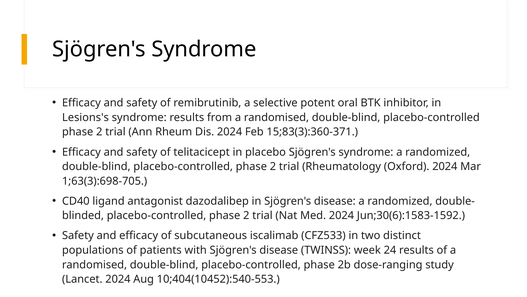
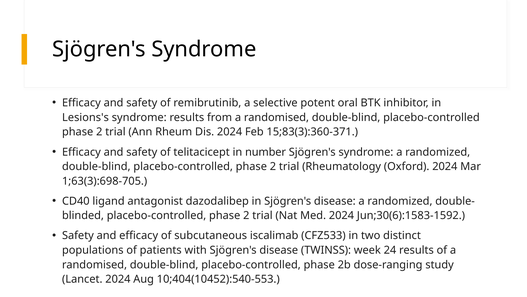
placebo: placebo -> number (266, 152)
